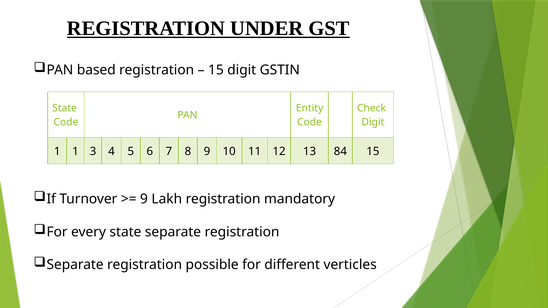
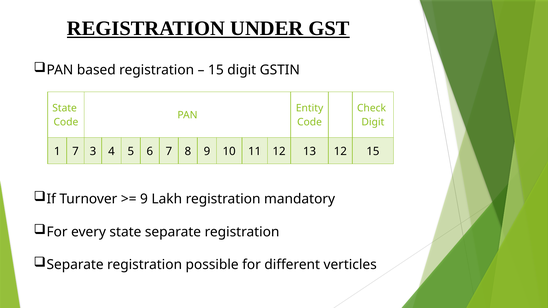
1 1: 1 -> 7 (75, 151)
13 84: 84 -> 12 (340, 151)
